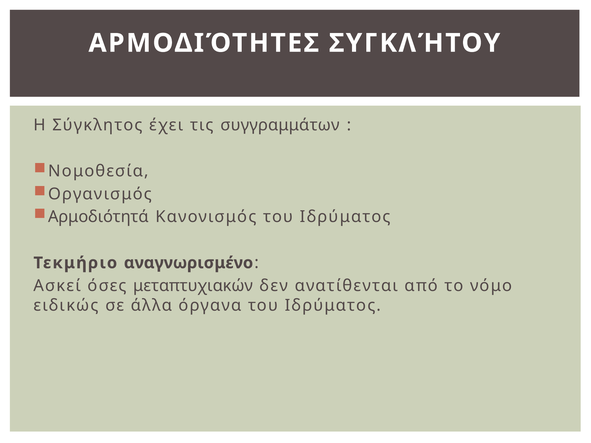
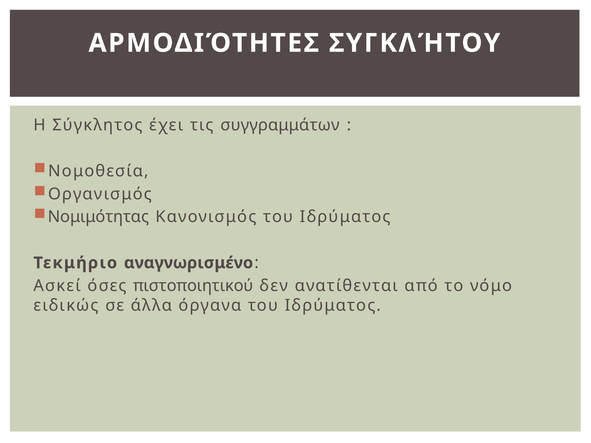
Αρμοδιότητά: Αρμοδιότητά -> Νομιμότητας (99, 217)
μεταπτυχιακών: μεταπτυχιακών -> πιστοποιητικού (193, 286)
